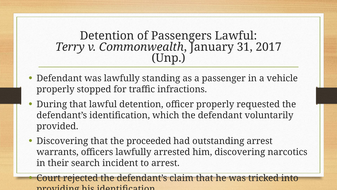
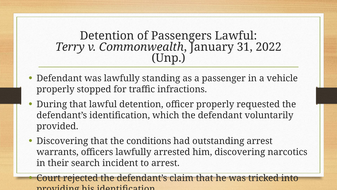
2017: 2017 -> 2022 (269, 47)
proceeded: proceeded -> conditions (149, 141)
